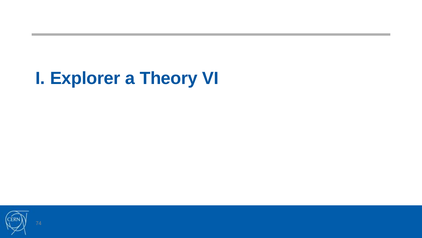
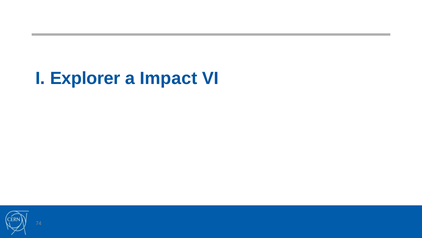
Theory: Theory -> Impact (169, 78)
